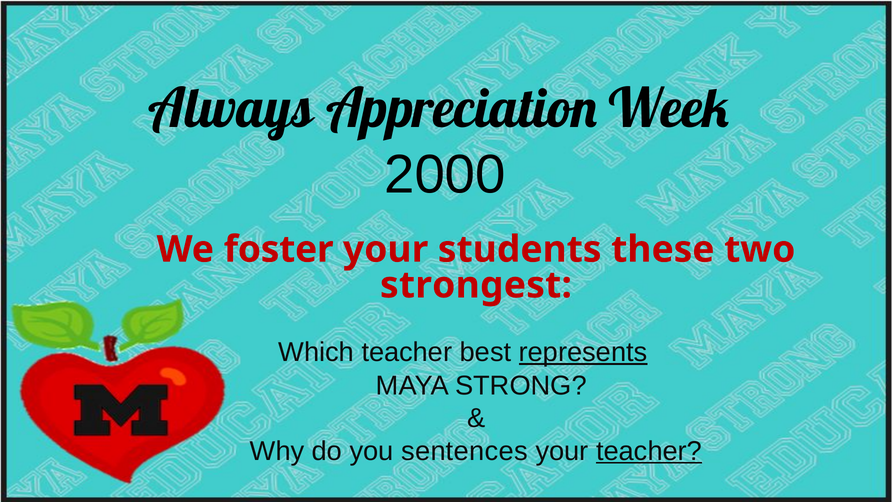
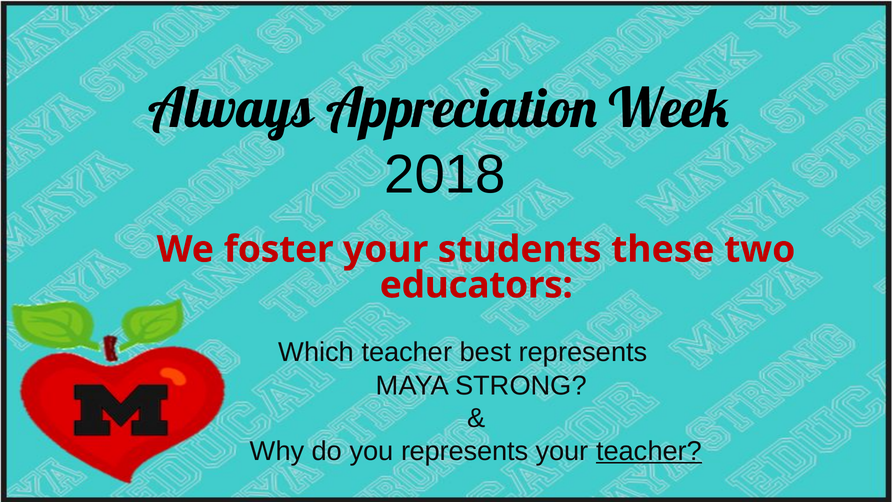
2000: 2000 -> 2018 (445, 175)
strongest: strongest -> educators (476, 285)
represents underline: present -> none (583, 353)
you sentences: sentences -> represents (465, 451)
